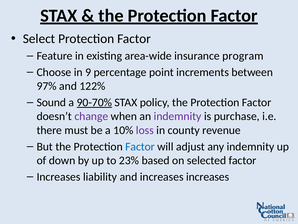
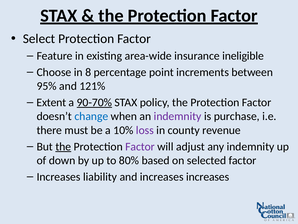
program: program -> ineligible (243, 56)
9: 9 -> 8 (88, 72)
97%: 97% -> 95% (47, 86)
122%: 122% -> 121% (92, 86)
Sound: Sound -> Extent (51, 102)
change colour: purple -> blue (91, 116)
the underline: none -> present (63, 146)
Factor colour: blue -> purple (140, 146)
23%: 23% -> 80% (129, 160)
